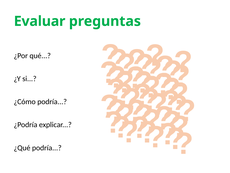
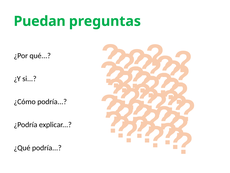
Evaluar: Evaluar -> Puedan (40, 21)
